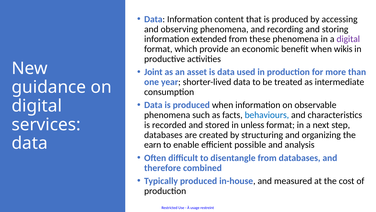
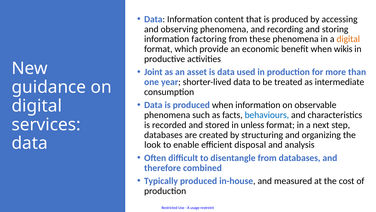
extended: extended -> factoring (209, 39)
digital colour: purple -> orange (348, 39)
earn: earn -> look (153, 145)
possible: possible -> disposal (250, 145)
